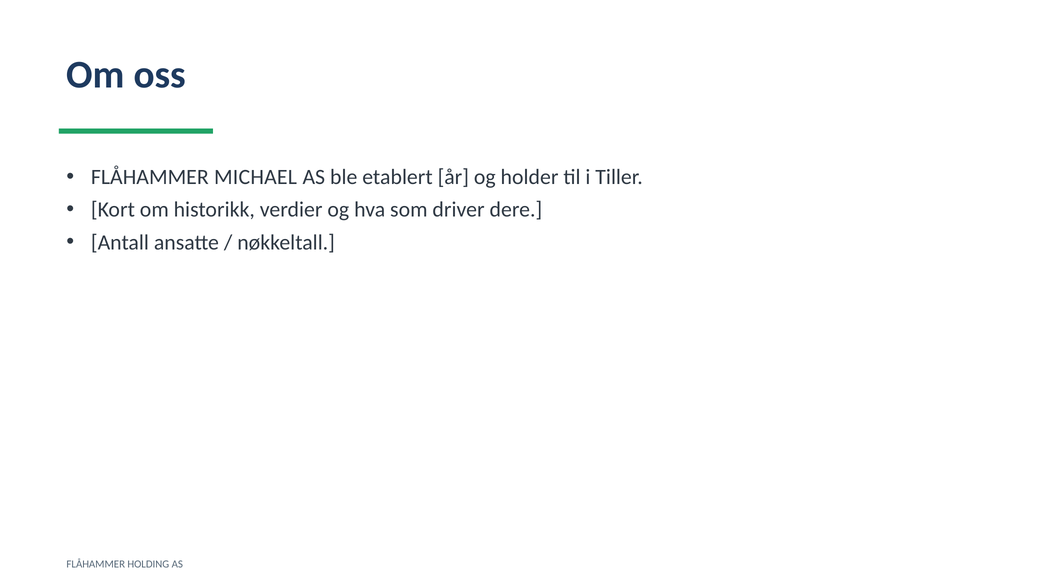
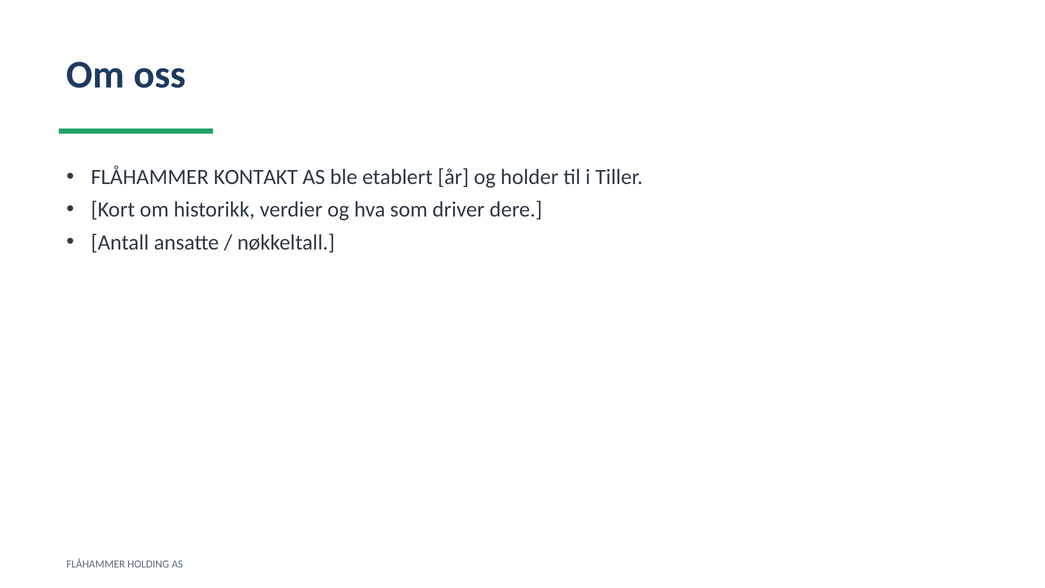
MICHAEL: MICHAEL -> KONTAKT (256, 177)
